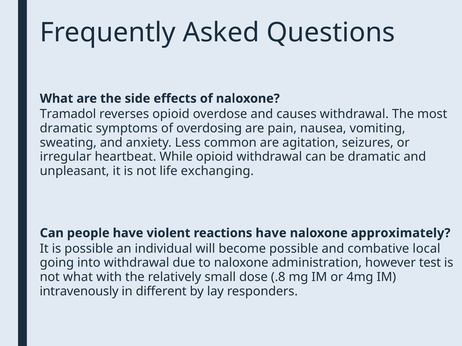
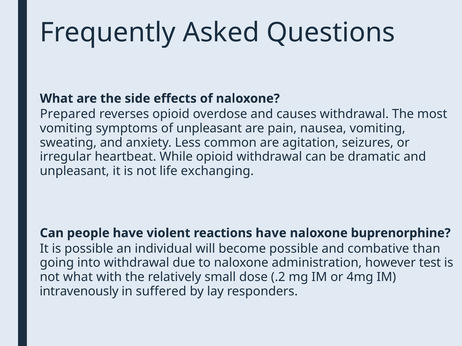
Tramadol: Tramadol -> Prepared (68, 114)
dramatic: dramatic -> vomiting (66, 128)
of overdosing: overdosing -> unpleasant (209, 128)
approximately: approximately -> buprenorphine (401, 233)
local: local -> than (426, 249)
.8: .8 -> .2 (278, 277)
different: different -> suffered (161, 292)
